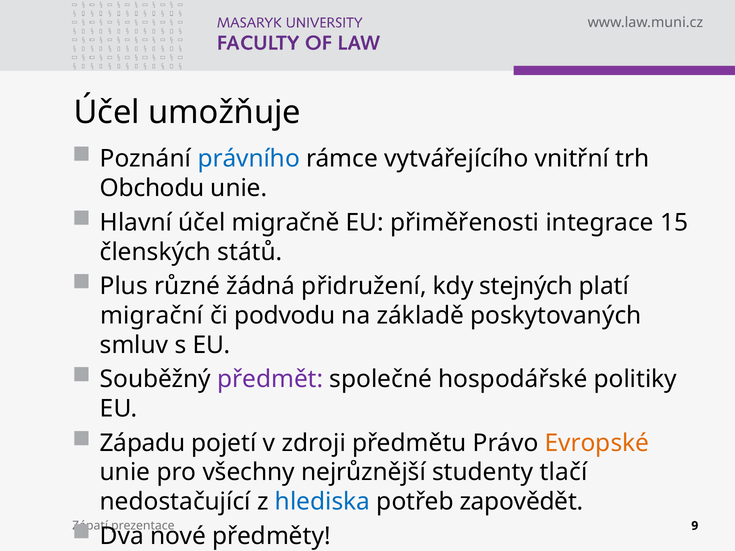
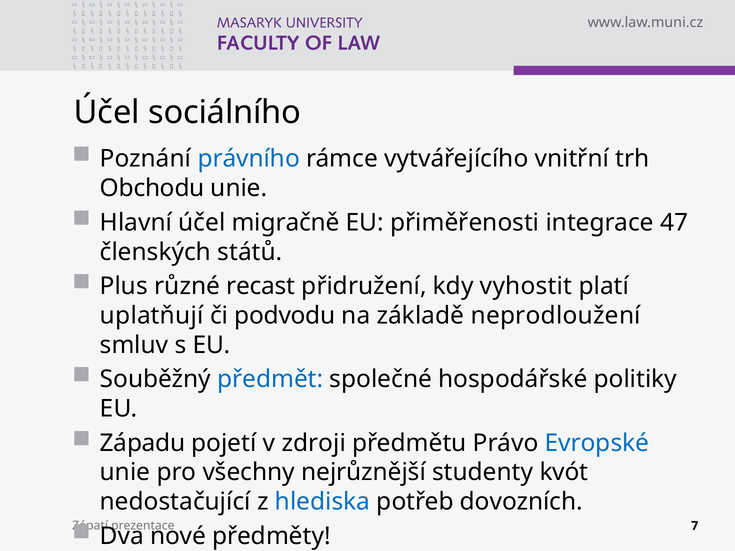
umožňuje: umožňuje -> sociálního (225, 112)
15: 15 -> 47 (674, 223)
žádná: žádná -> recast (261, 286)
stejných: stejných -> vyhostit (526, 286)
migrační: migrační -> uplatňují (152, 316)
poskytovaných: poskytovaných -> neprodloužení (556, 316)
předmět colour: purple -> blue (270, 379)
Evropské colour: orange -> blue (597, 443)
tlačí: tlačí -> kvót (564, 473)
zapovědět: zapovědět -> dovozních (521, 502)
9: 9 -> 7 (695, 526)
